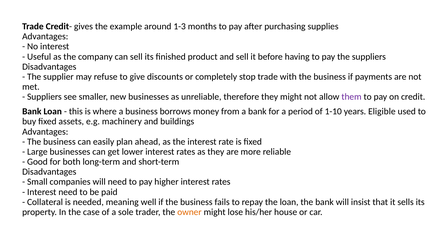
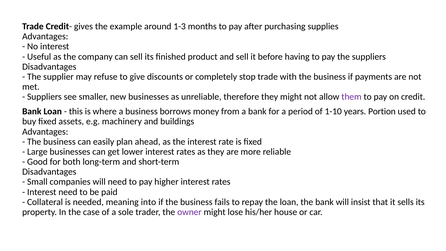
Eligible: Eligible -> Portion (382, 111)
well: well -> into (148, 202)
owner colour: orange -> purple (189, 212)
